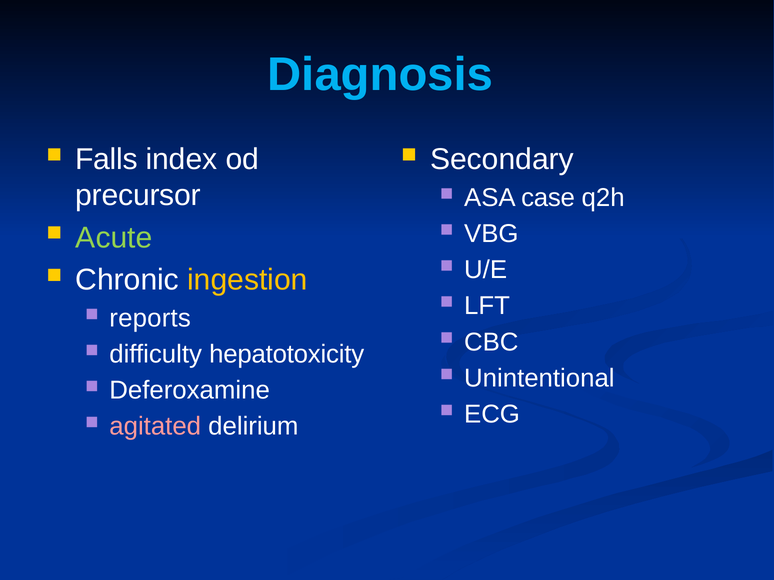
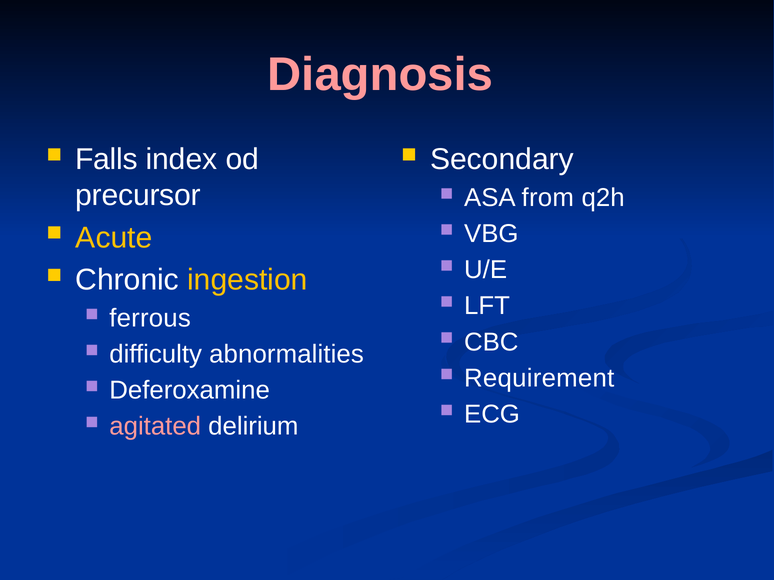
Diagnosis colour: light blue -> pink (380, 75)
case: case -> from (548, 198)
Acute colour: light green -> yellow (114, 238)
reports: reports -> ferrous (150, 318)
hepatotoxicity: hepatotoxicity -> abnormalities (286, 355)
Unintentional: Unintentional -> Requirement (539, 378)
